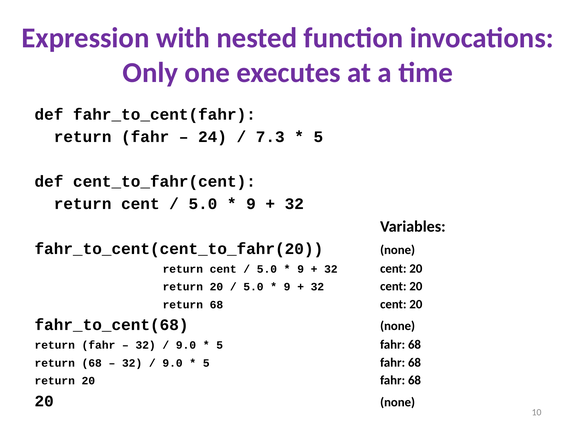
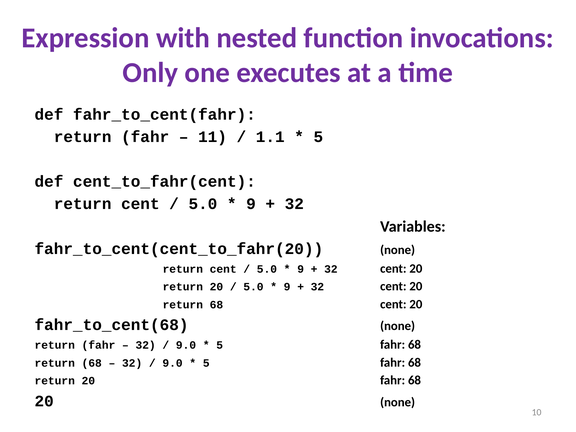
24: 24 -> 11 (213, 137)
7.3: 7.3 -> 1.1 (270, 137)
